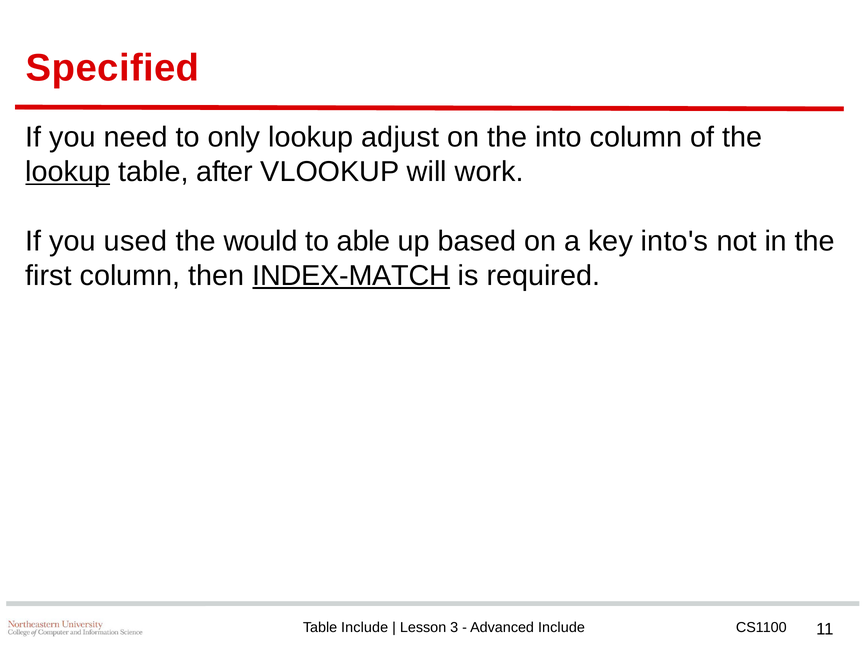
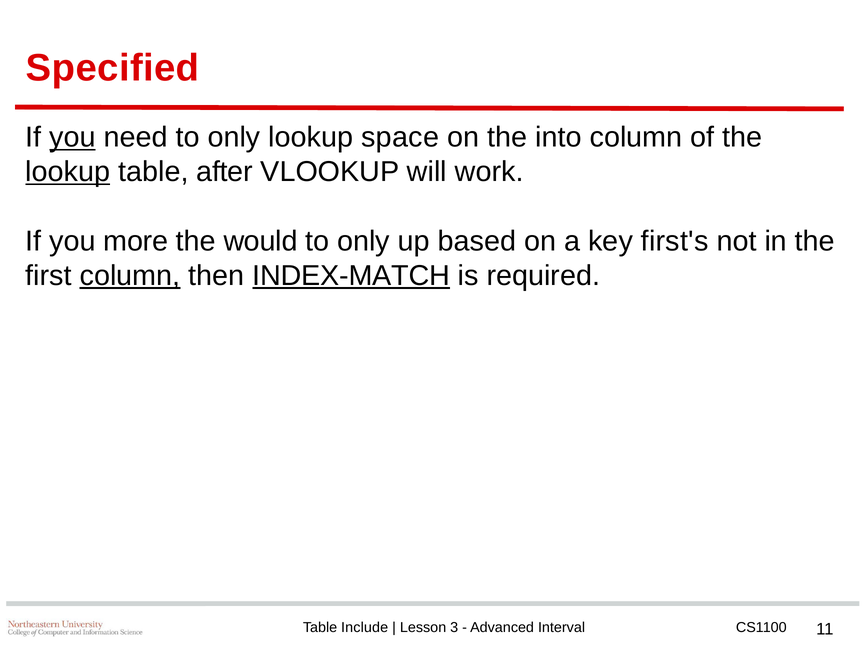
you underline: none -> present (72, 138)
adjust: adjust -> space (400, 138)
used: used -> more (136, 241)
able: able -> only (363, 241)
into's: into's -> first's (675, 241)
column underline: none -> present (130, 276)
Include: Include -> Interval (562, 628)
